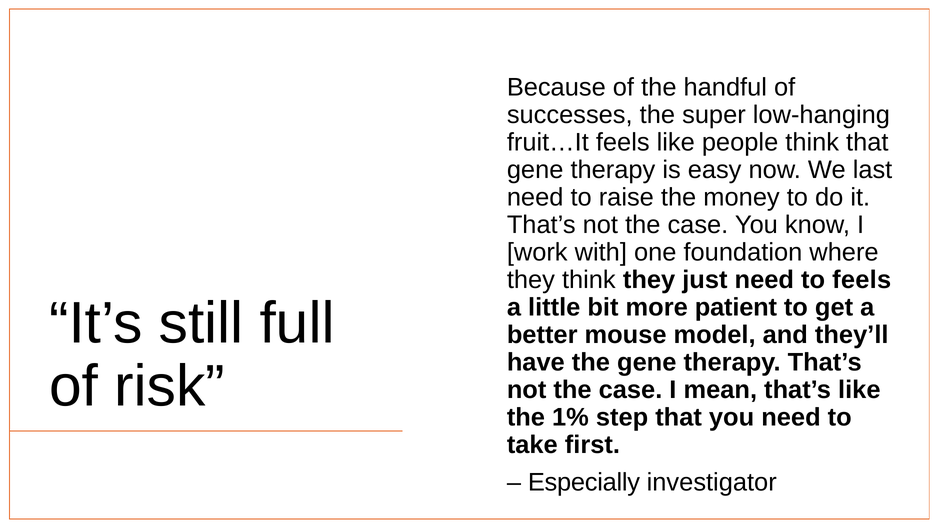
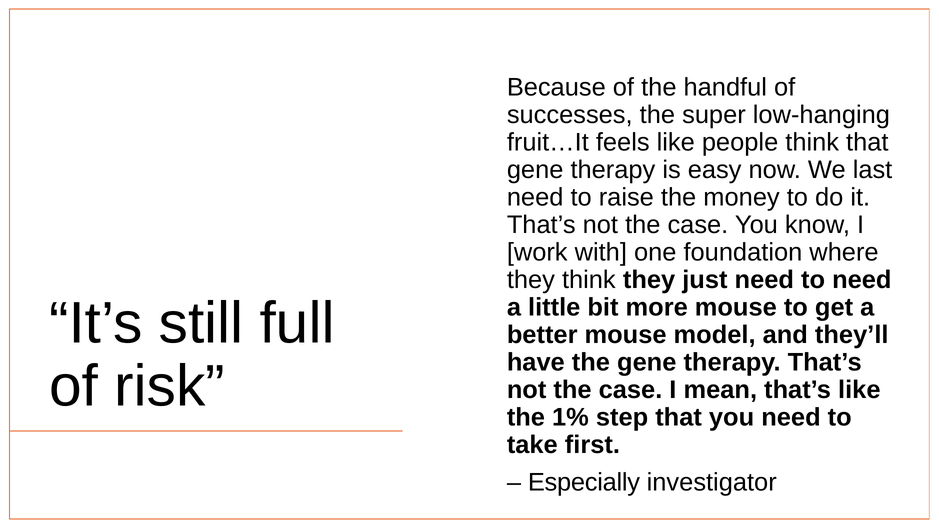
to feels: feels -> need (862, 280)
more patient: patient -> mouse (736, 307)
